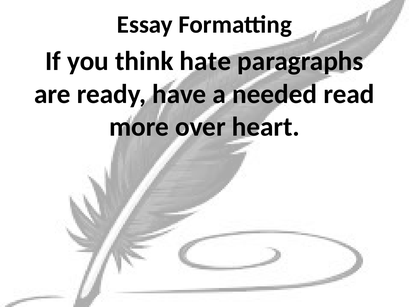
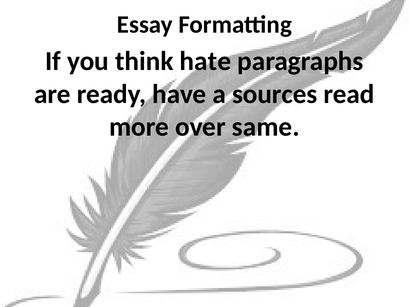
needed: needed -> sources (275, 94)
heart: heart -> same (266, 127)
